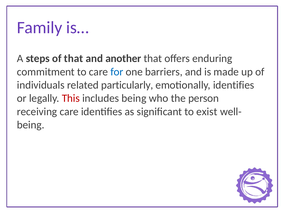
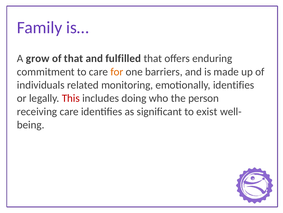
steps: steps -> grow (38, 58)
another: another -> fulfilled (123, 58)
for colour: blue -> orange (117, 72)
particularly: particularly -> monitoring (127, 85)
includes being: being -> doing (134, 98)
